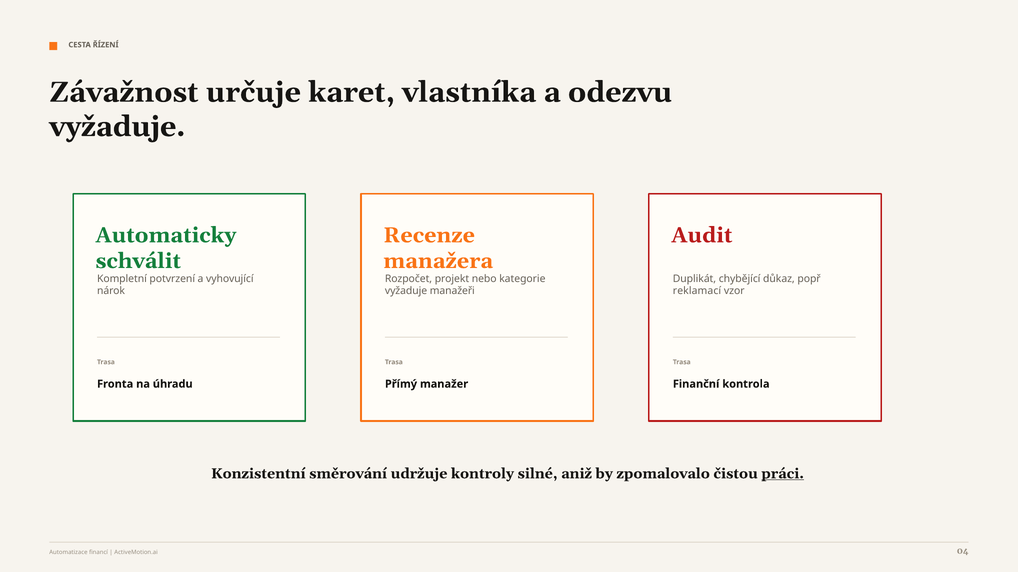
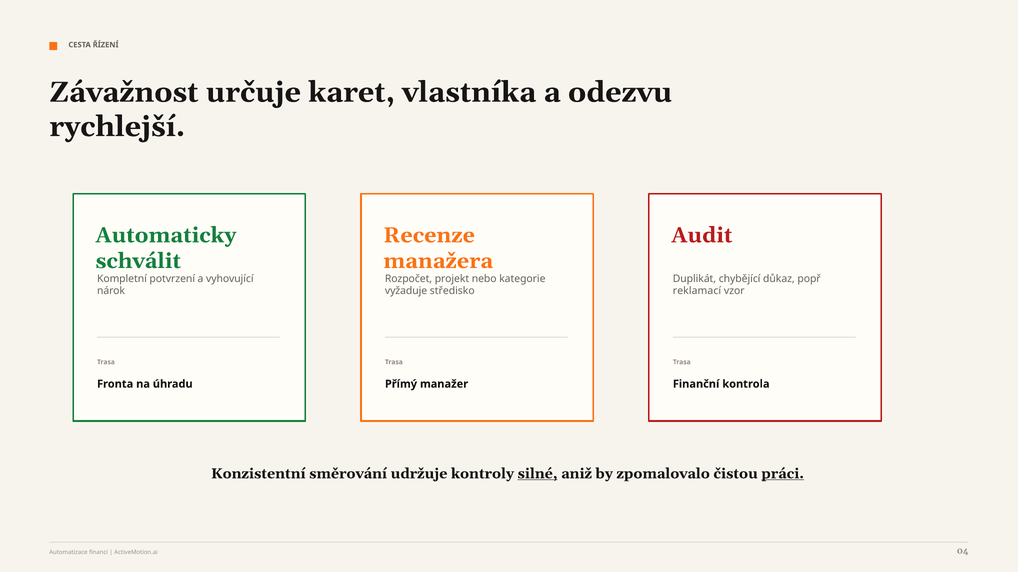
vyžaduje: vyžaduje -> rychlejší (117, 127)
manažeři: manažeři -> středisko (452, 291)
silné underline: none -> present (538, 474)
